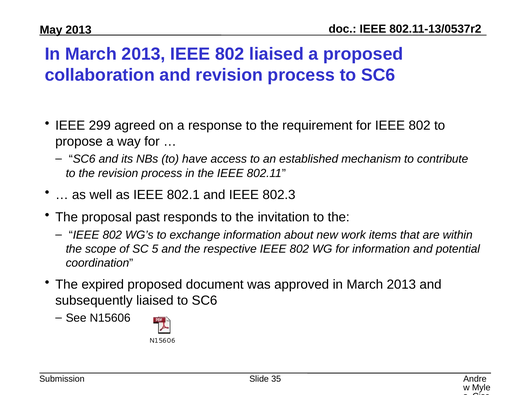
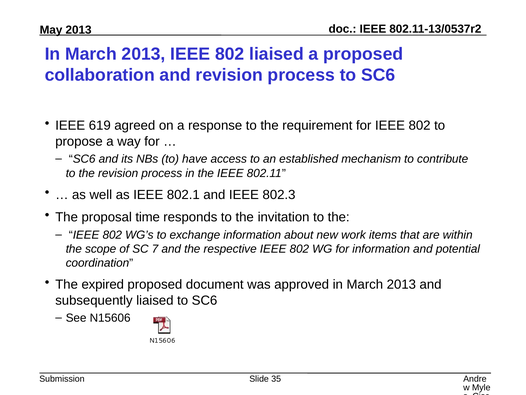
299: 299 -> 619 (100, 125)
past: past -> time (148, 217)
5: 5 -> 7 (155, 249)
